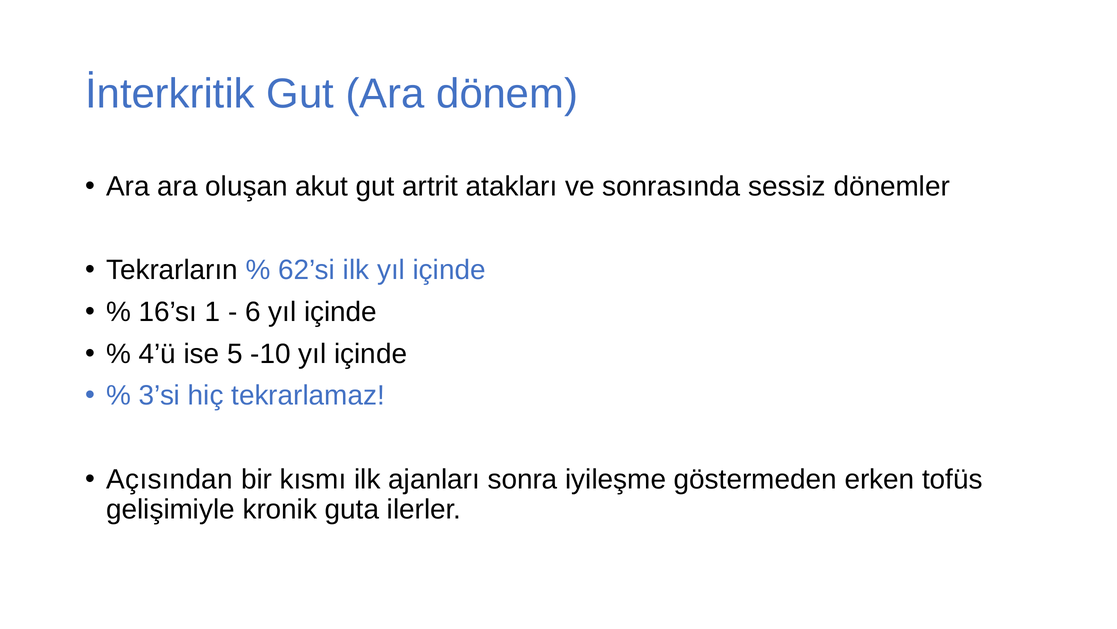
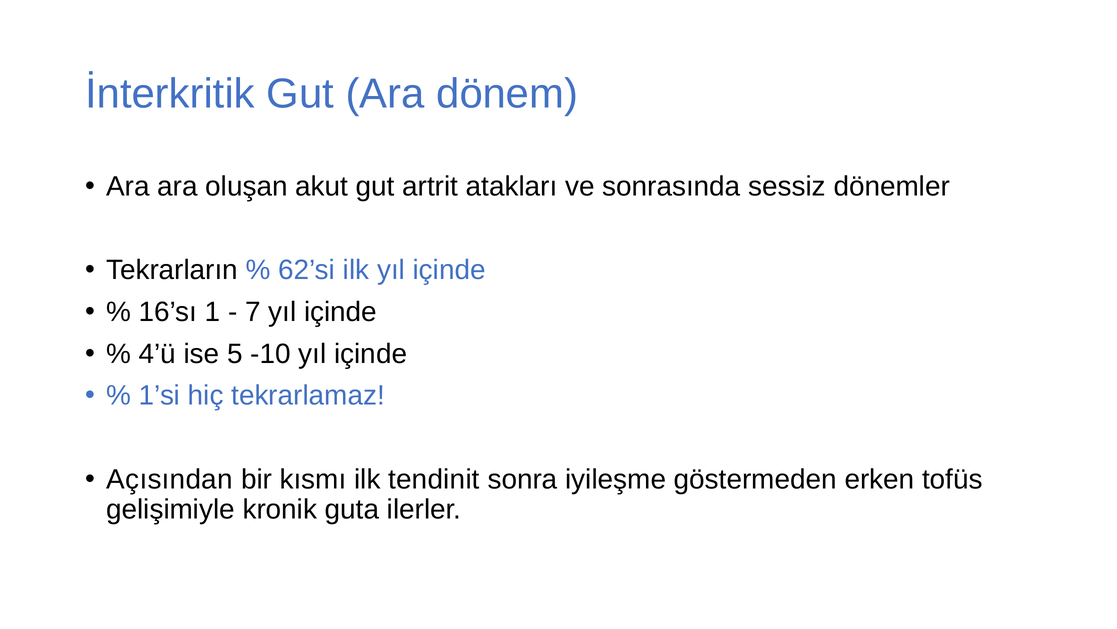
6: 6 -> 7 (253, 312)
3’si: 3’si -> 1’si (159, 395)
ajanları: ajanları -> tendinit (434, 479)
